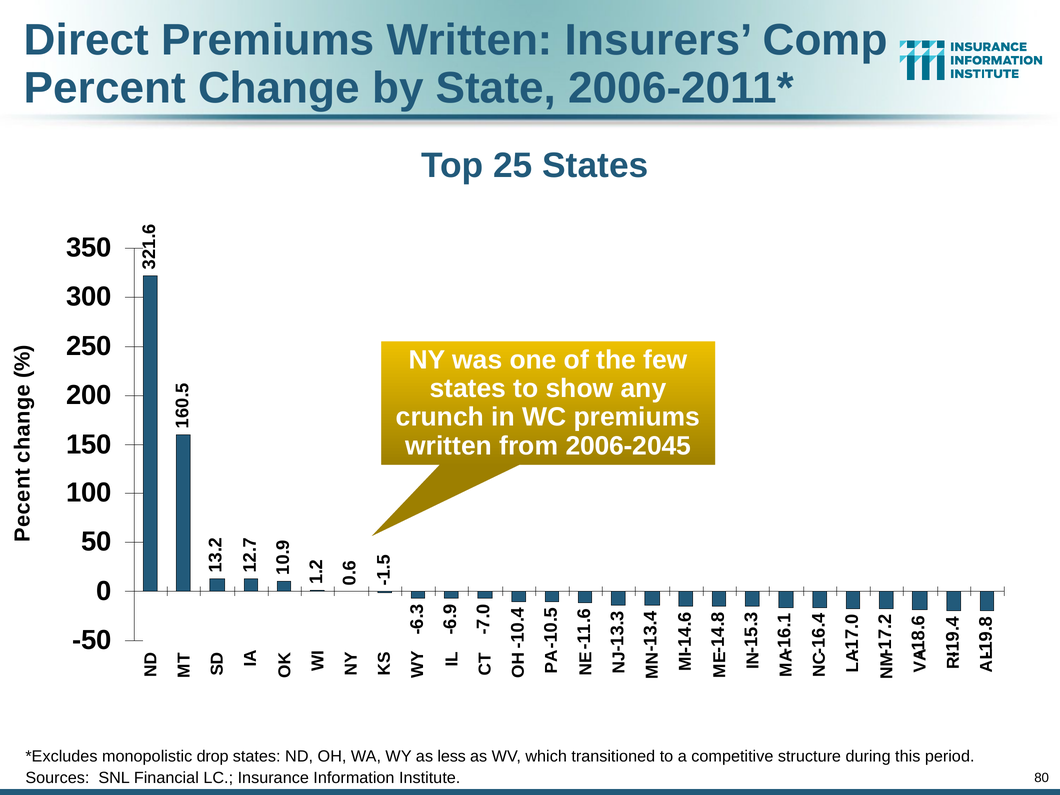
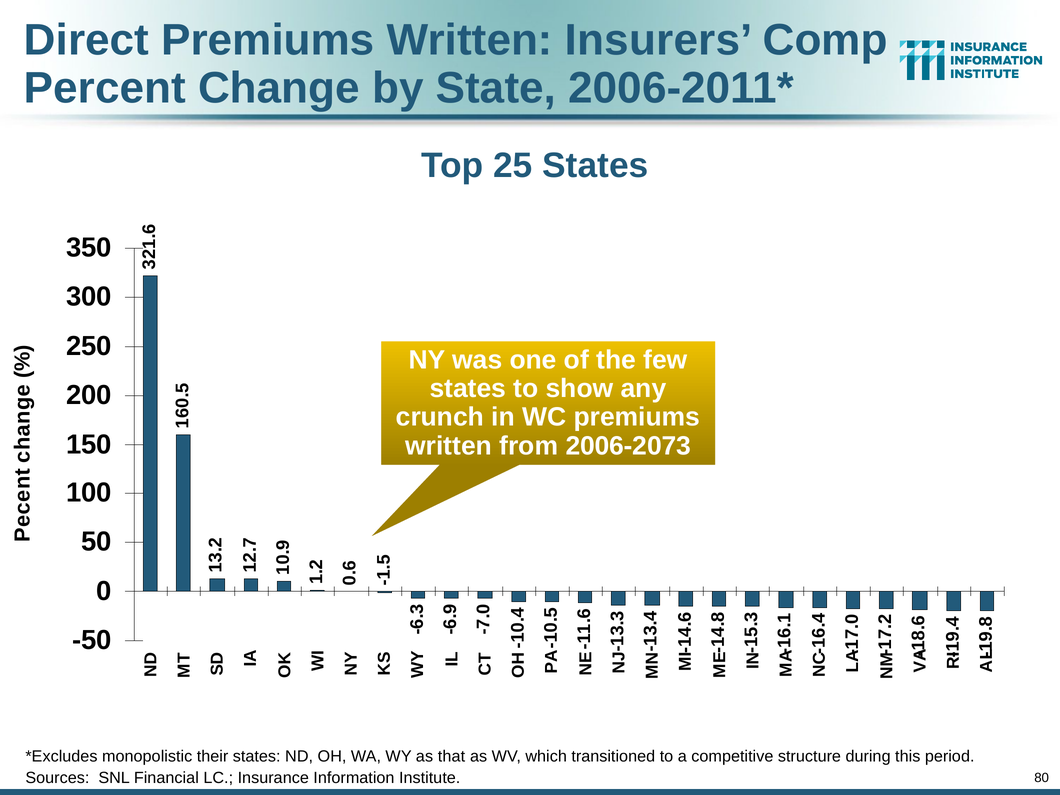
2006-2045: 2006-2045 -> 2006-2073 (628, 446)
drop: drop -> their (213, 756)
less: less -> that (451, 756)
